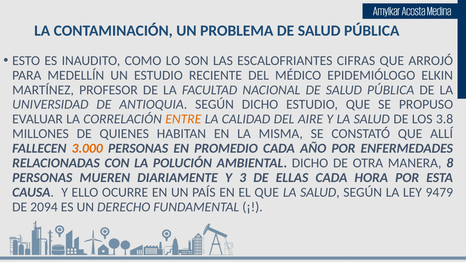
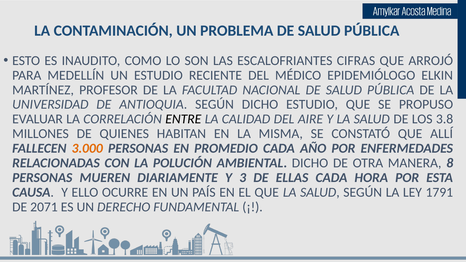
ENTRE colour: orange -> black (183, 119)
9479: 9479 -> 1791 (439, 192)
2094: 2094 -> 2071 (44, 207)
